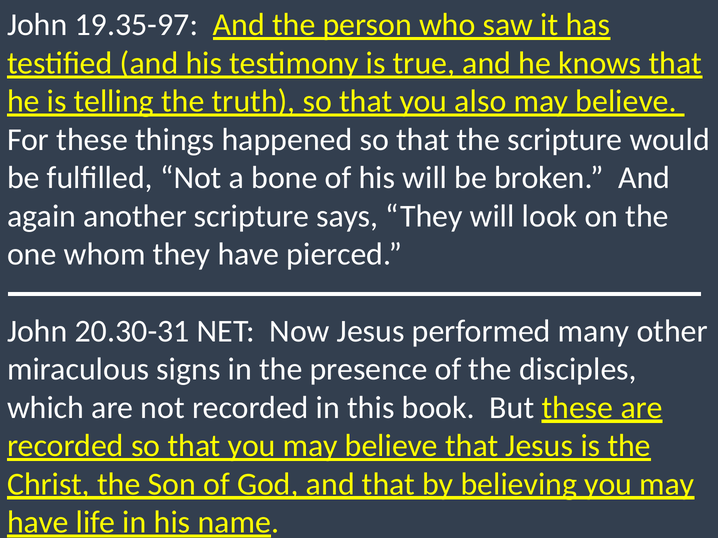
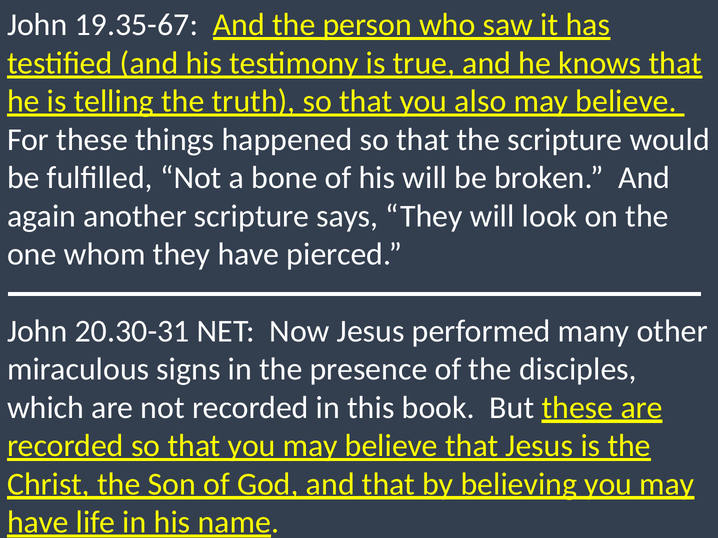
19.35-97: 19.35-97 -> 19.35-67 (136, 25)
